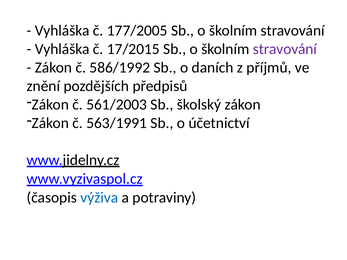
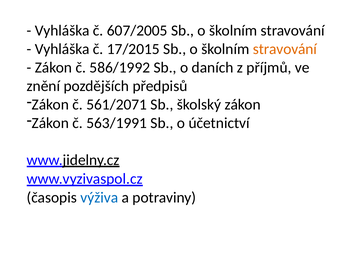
177/2005: 177/2005 -> 607/2005 (137, 31)
stravování colour: purple -> orange (285, 49)
561/2003: 561/2003 -> 561/2071 (117, 105)
